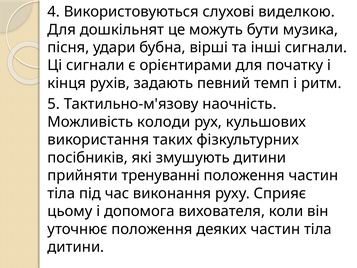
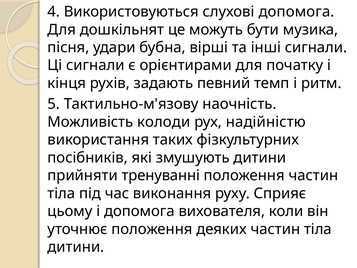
слухові виделкою: виделкою -> допомога (297, 12)
кульшових: кульшових -> надійністю (266, 122)
